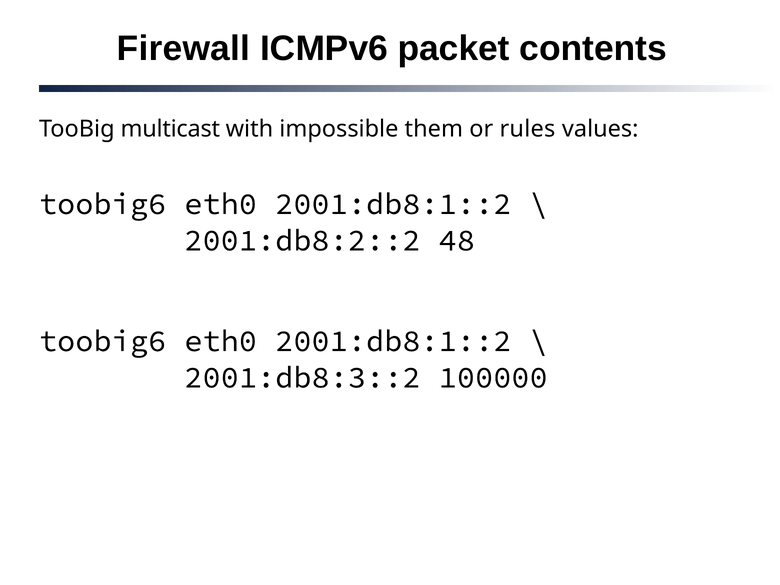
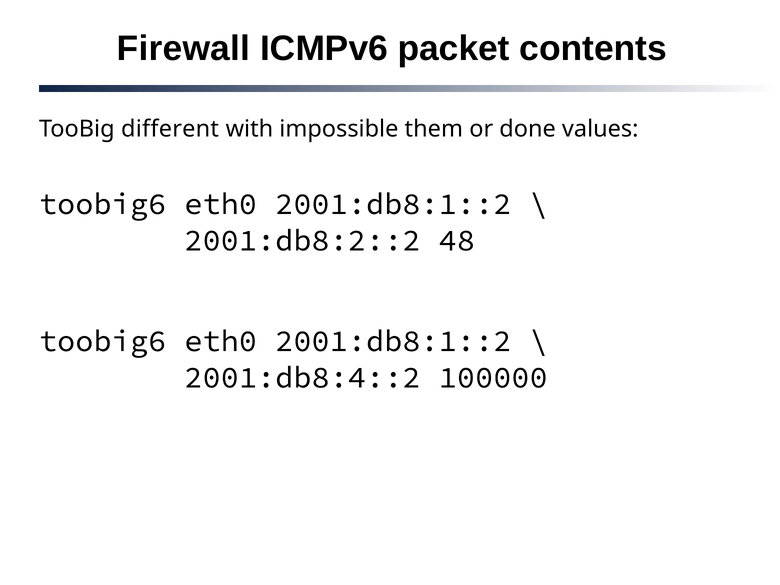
multicast: multicast -> different (170, 129)
rules: rules -> done (528, 129)
2001:db8:3::2: 2001:db8:3::2 -> 2001:db8:4::2 (302, 377)
